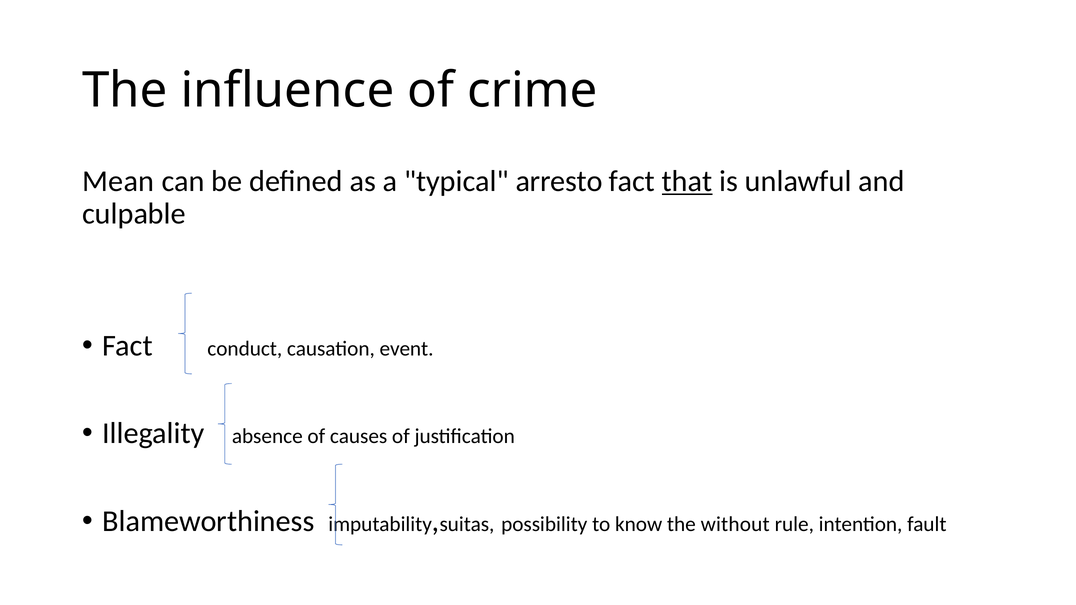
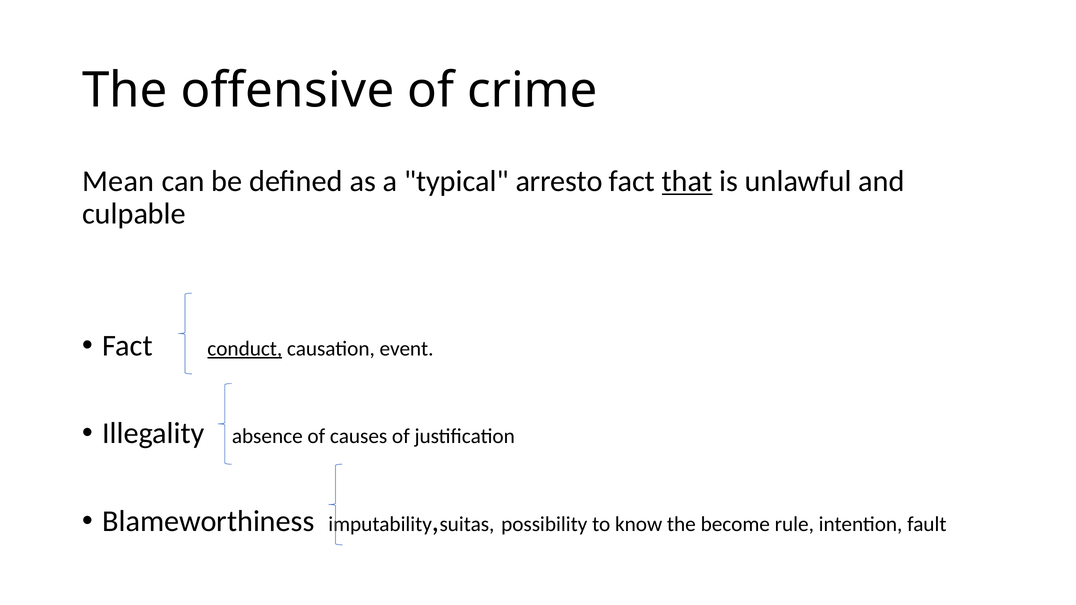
influence: influence -> offensive (287, 90)
conduct underline: none -> present (245, 349)
without: without -> become (735, 524)
